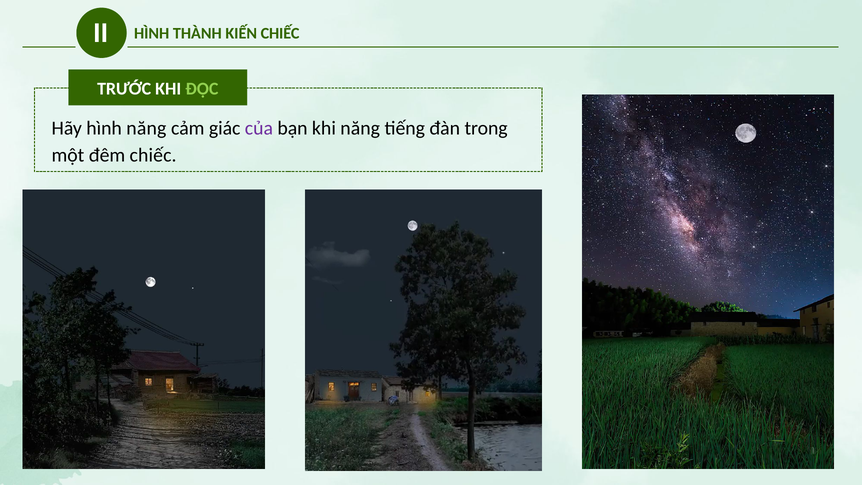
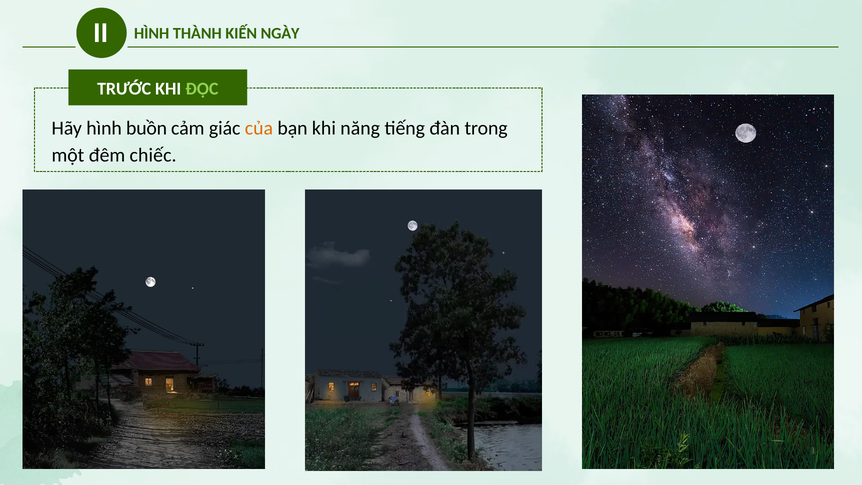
KIẾN CHIẾC: CHIẾC -> NGÀY (280, 33)
hình năng: năng -> buồn (147, 128)
của colour: purple -> orange (259, 128)
